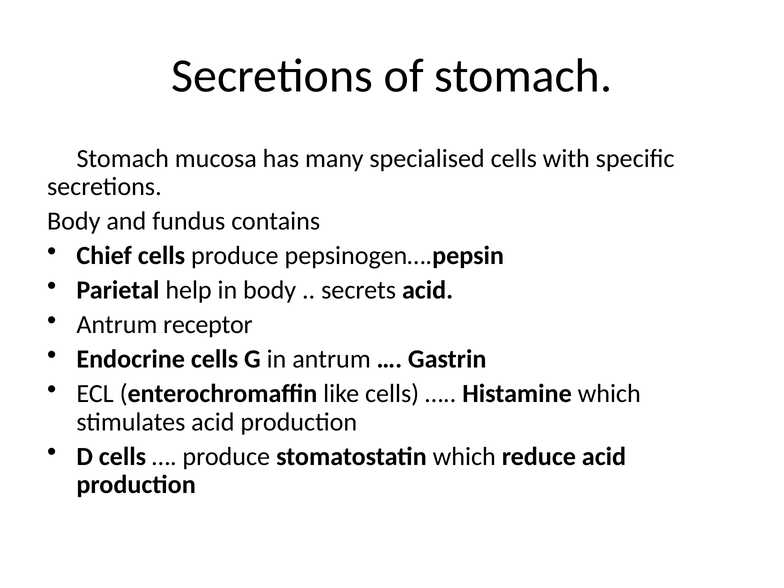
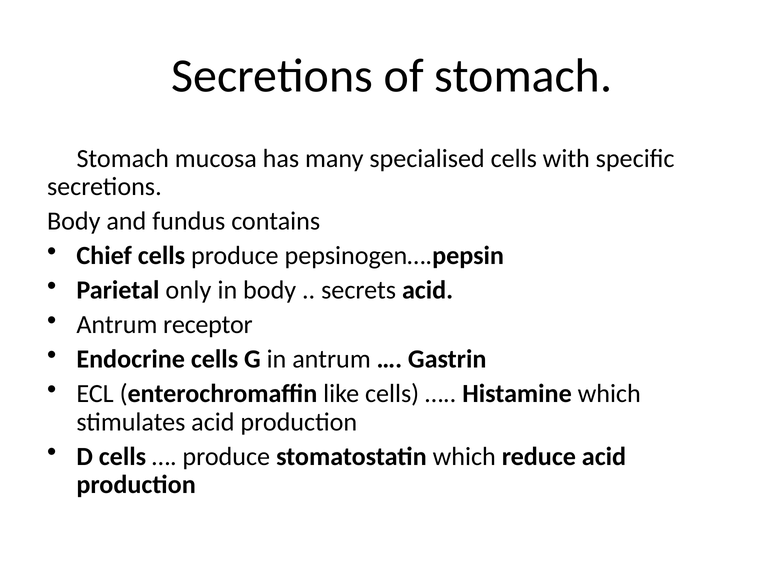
help: help -> only (188, 290)
